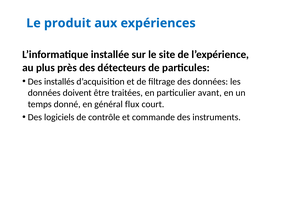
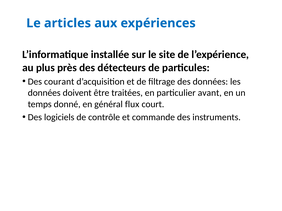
produit: produit -> articles (68, 23)
installés: installés -> courant (59, 82)
